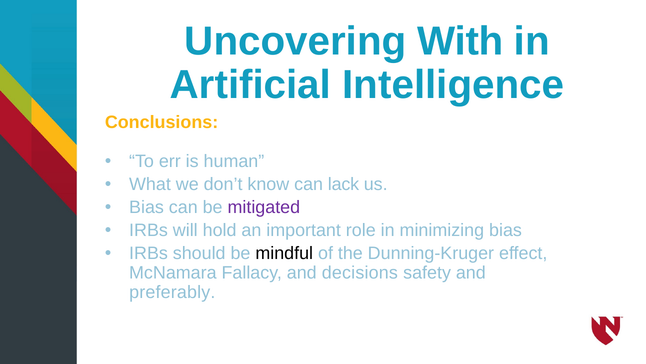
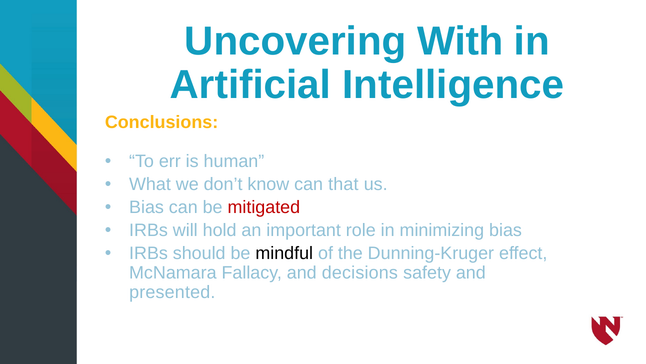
lack: lack -> that (343, 184)
mitigated colour: purple -> red (264, 207)
preferably: preferably -> presented (172, 292)
